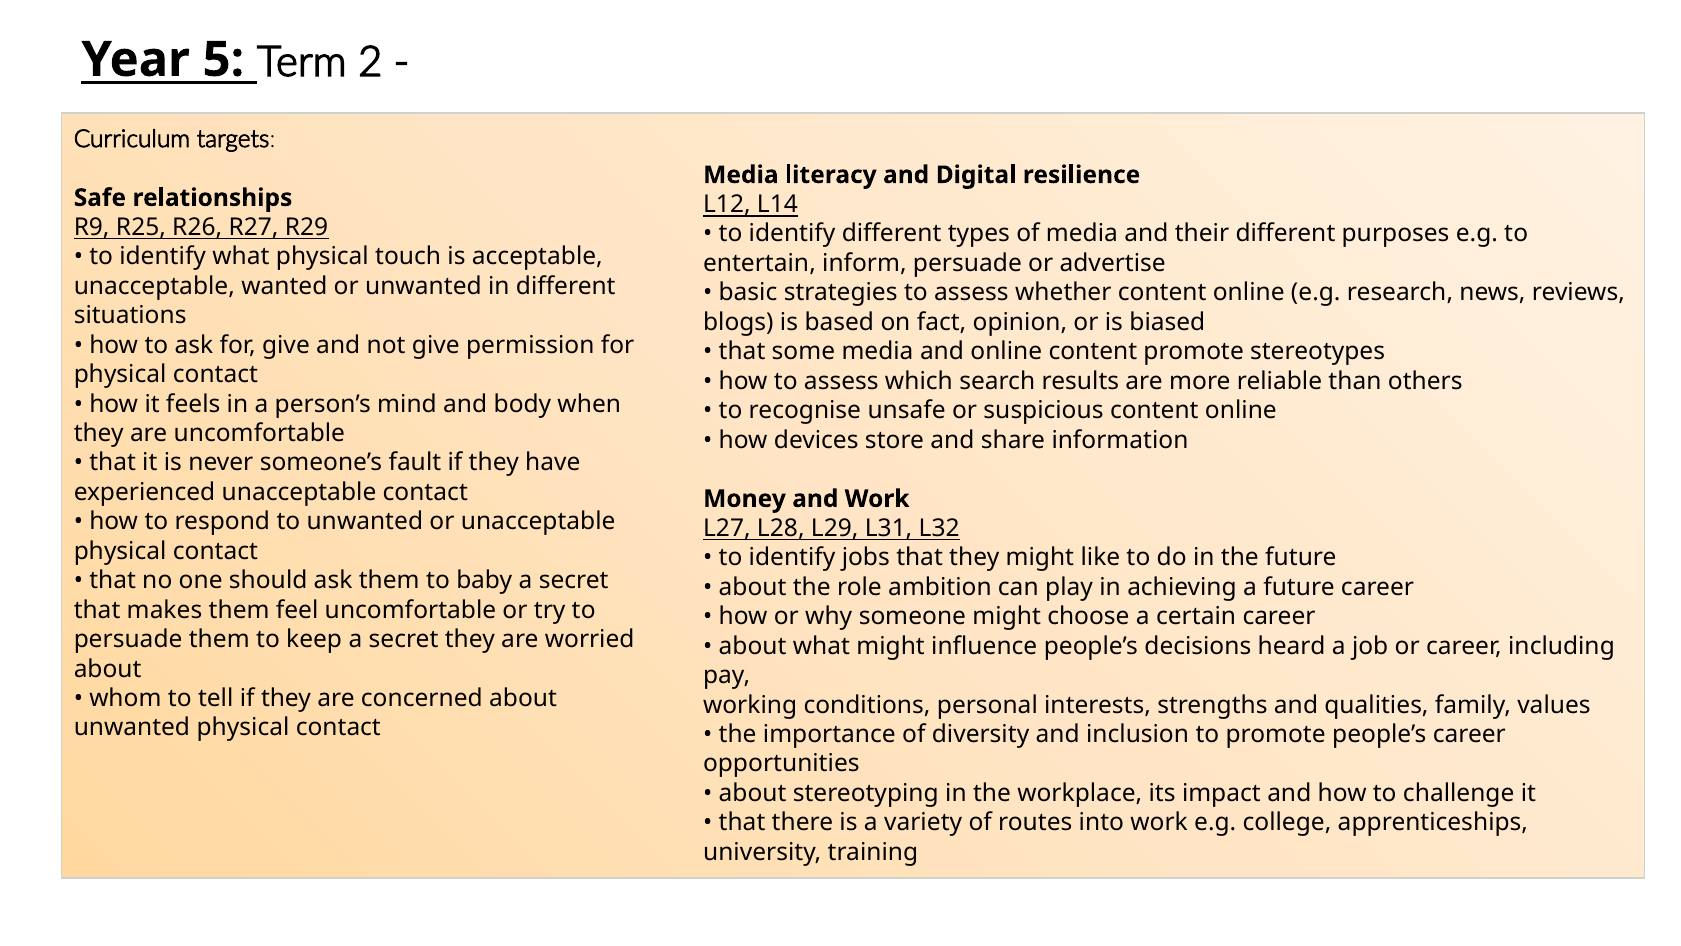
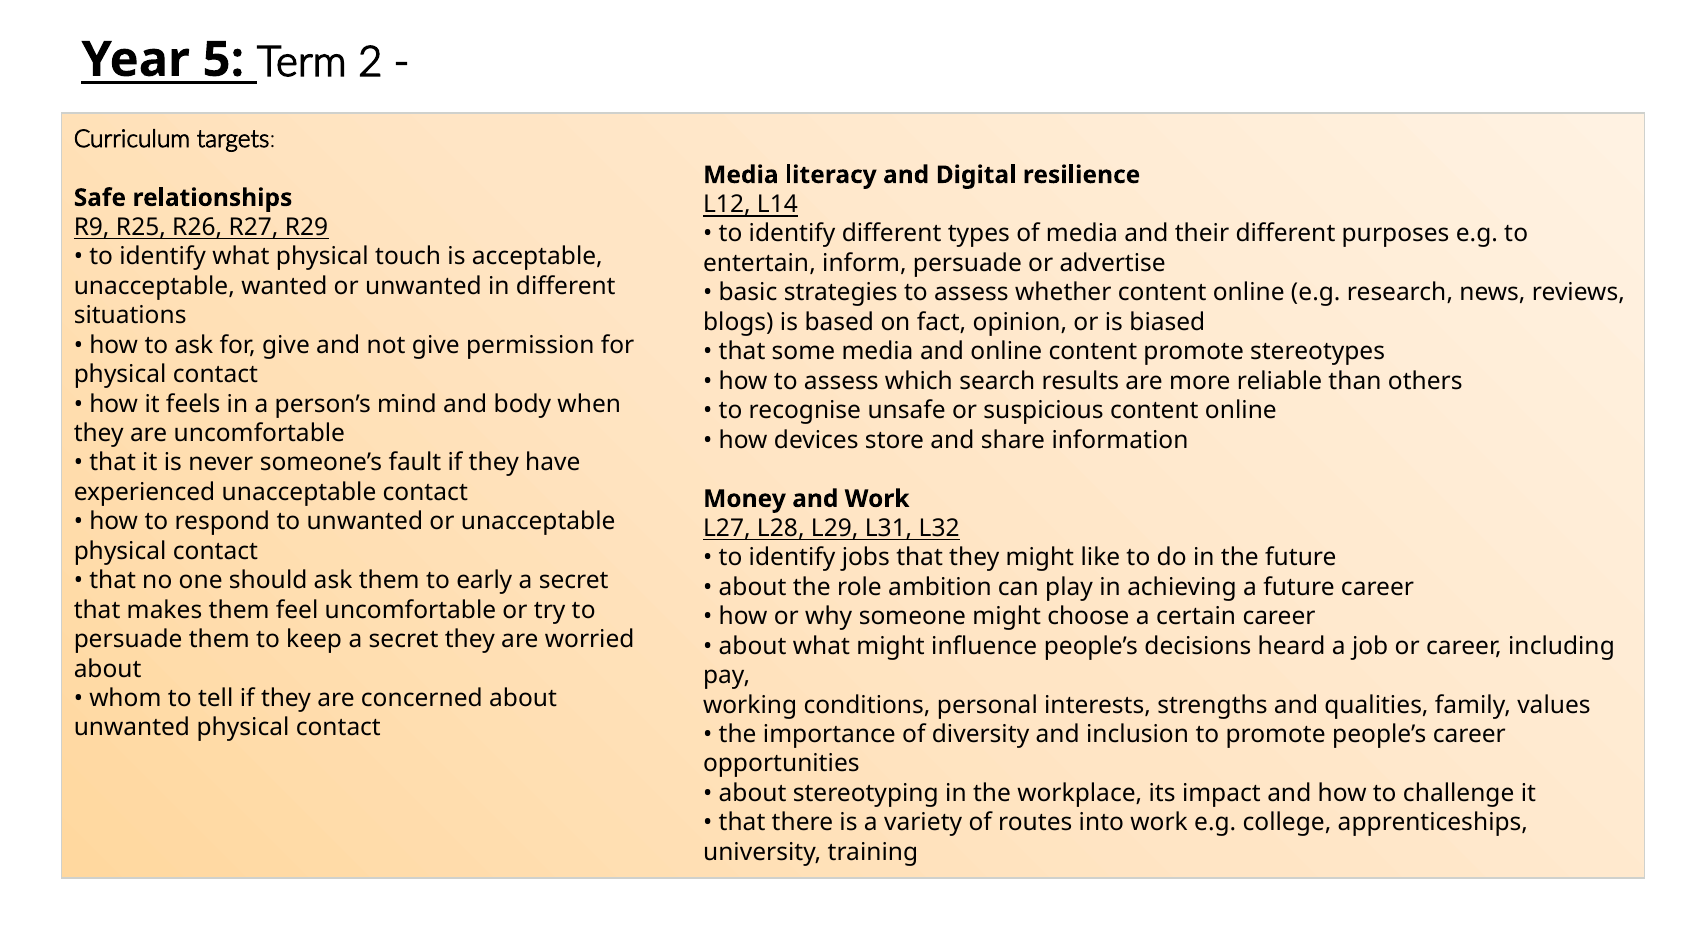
baby: baby -> early (484, 580)
